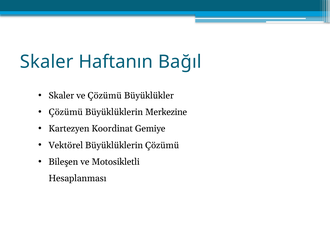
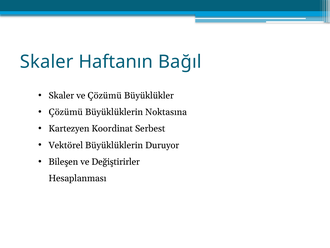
Merkezine: Merkezine -> Noktasına (166, 112)
Gemiye: Gemiye -> Serbest (150, 128)
Büyüklüklerin Çözümü: Çözümü -> Duruyor (162, 145)
Motosikletli: Motosikletli -> Değiştirirler (116, 161)
